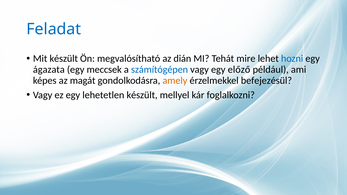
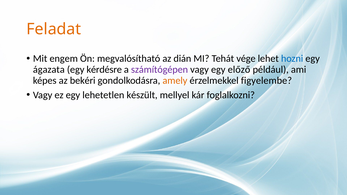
Feladat colour: blue -> orange (54, 29)
Mit készült: készült -> engem (64, 59)
mire: mire -> vége (246, 59)
meccsek: meccsek -> kérdésre (104, 70)
számítógépen colour: blue -> purple (160, 70)
magát: magát -> bekéri (83, 81)
befejezésül: befejezésül -> figyelembe (266, 81)
